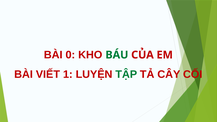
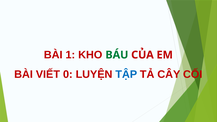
0: 0 -> 1 (70, 55)
1: 1 -> 0 (68, 74)
TẬP colour: green -> blue (126, 74)
